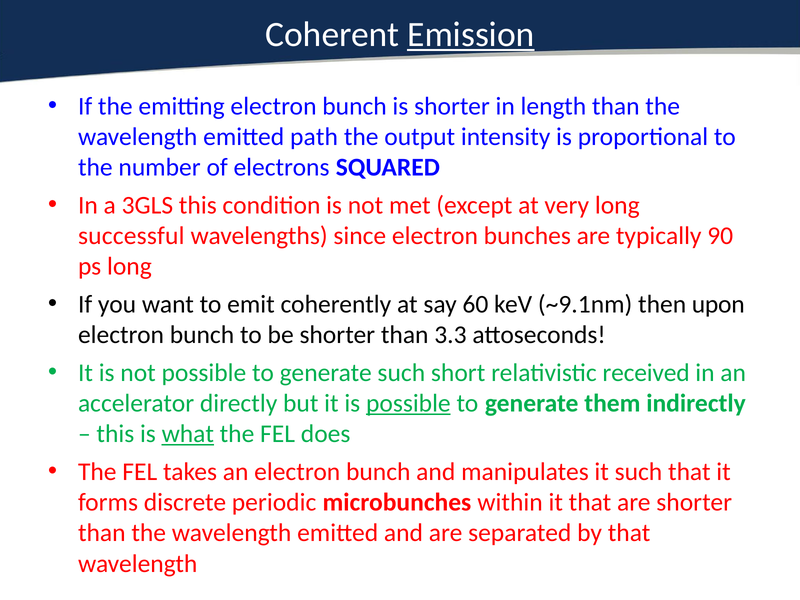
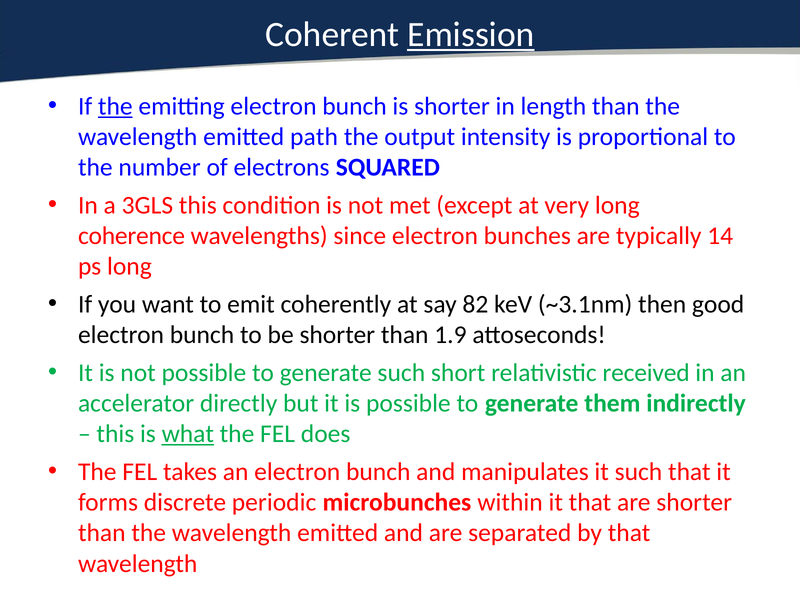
the underline: none -> present (115, 106)
successful: successful -> coherence (131, 236)
90: 90 -> 14 (720, 236)
60: 60 -> 82 (475, 304)
~9.1nm: ~9.1nm -> ~3.1nm (585, 304)
upon: upon -> good (718, 304)
3.3: 3.3 -> 1.9 (450, 335)
possible underline: present -> none (408, 403)
